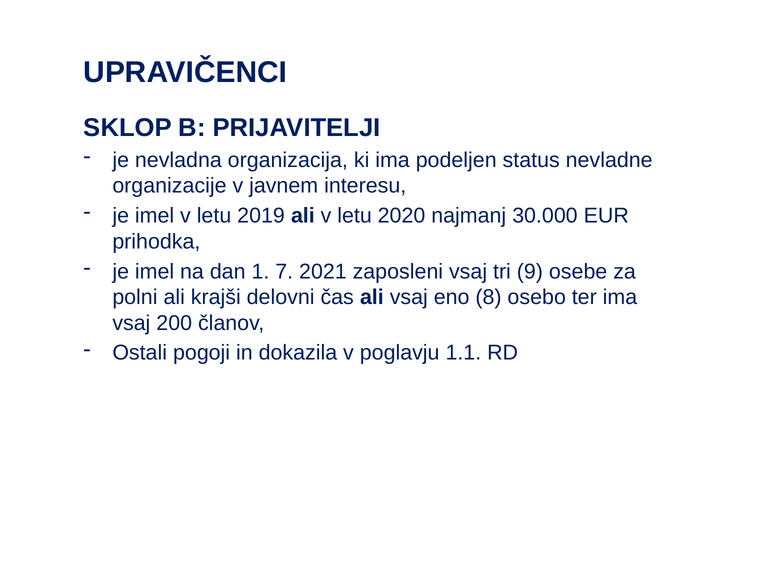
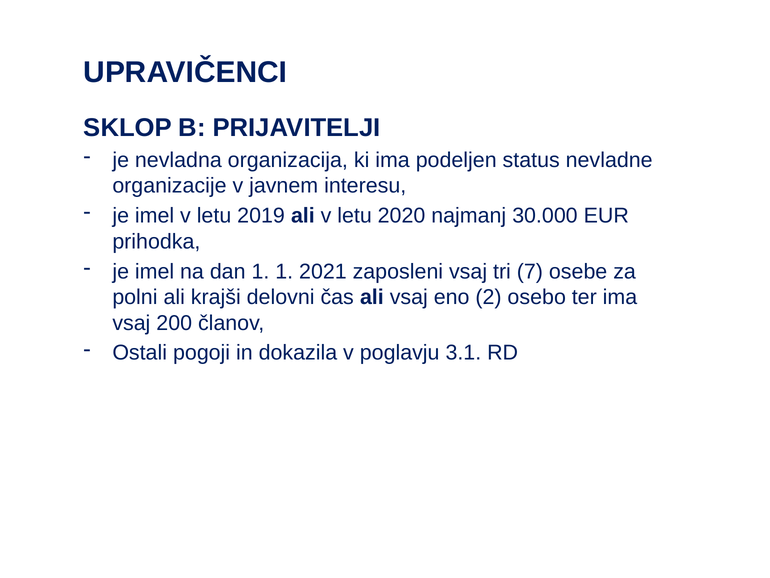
1 7: 7 -> 1 (284, 271)
9: 9 -> 7 (530, 271)
8: 8 -> 2 (489, 297)
1.1: 1.1 -> 3.1 (463, 353)
